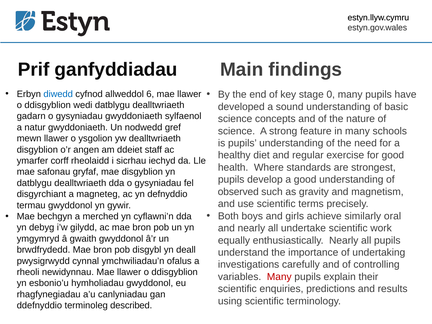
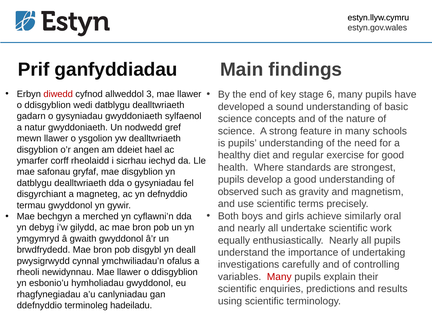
diwedd colour: blue -> red (58, 94)
6: 6 -> 3 (150, 94)
0: 0 -> 6 (331, 95)
staff: staff -> hael (153, 150)
described: described -> hadeiladu (131, 306)
